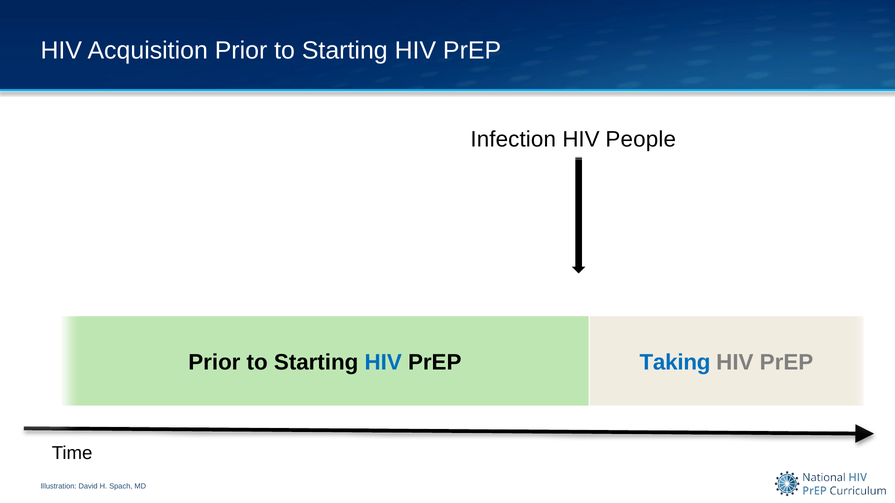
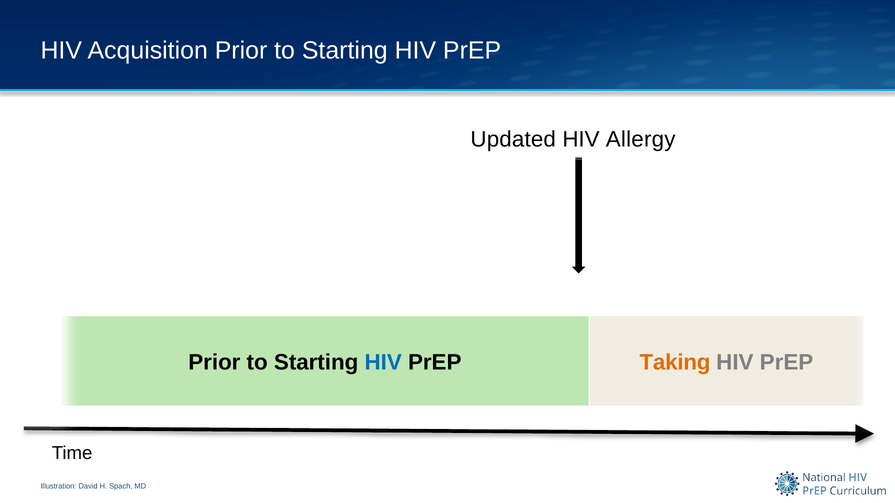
Infection: Infection -> Updated (513, 140)
People: People -> Allergy (641, 140)
Taking colour: blue -> orange (675, 363)
